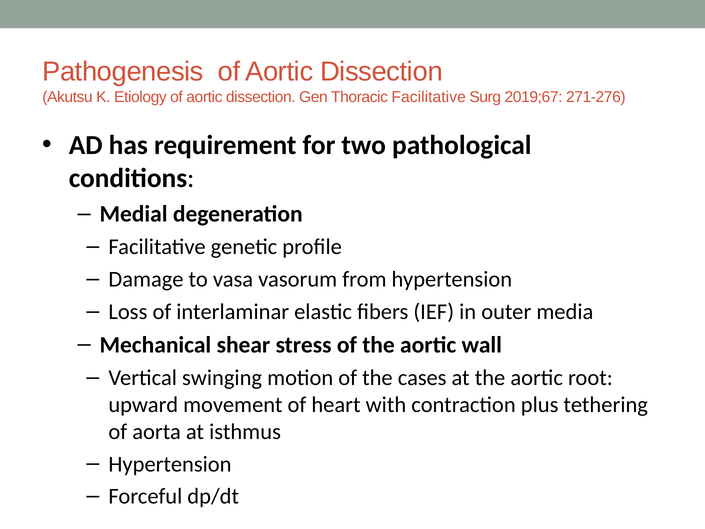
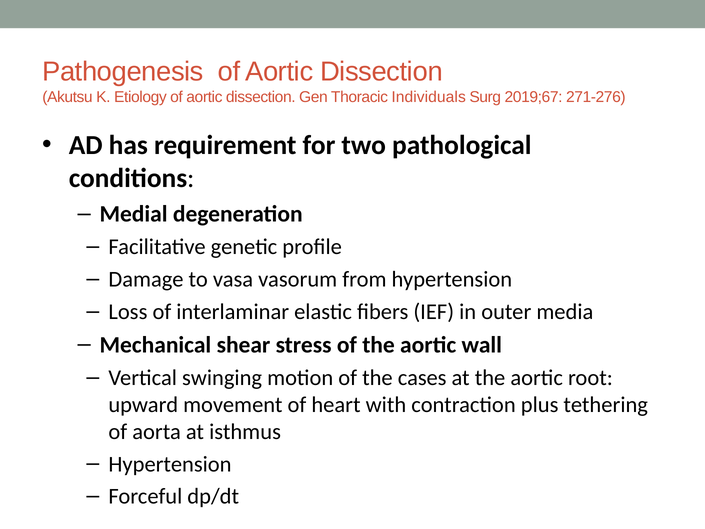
Thoracic Facilitative: Facilitative -> Individuals (429, 97)
